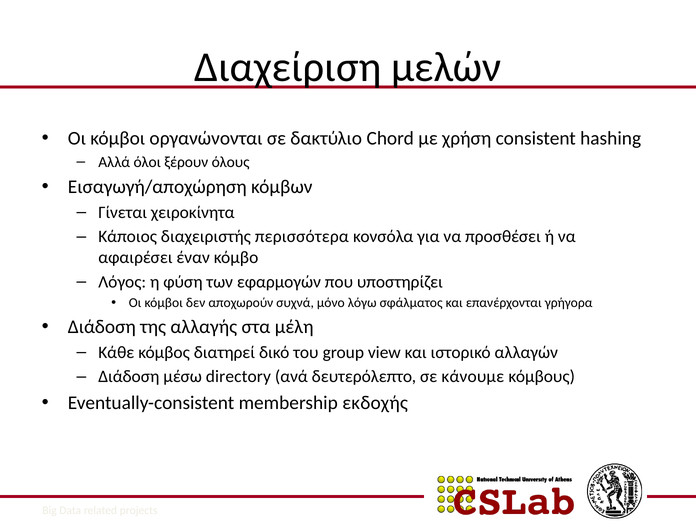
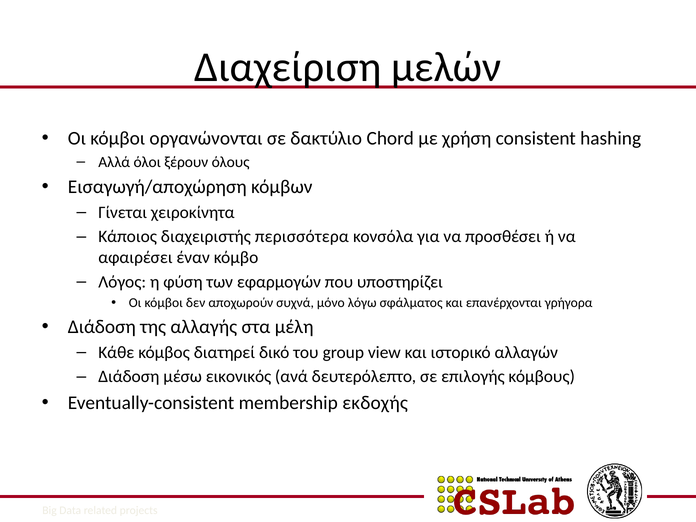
directory: directory -> εικονικός (239, 377)
κάνουμε: κάνουμε -> επιλογής (473, 377)
